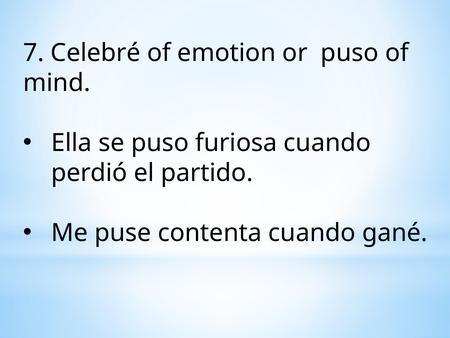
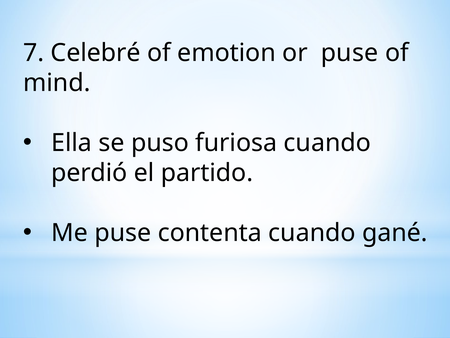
or puso: puso -> puse (350, 53)
